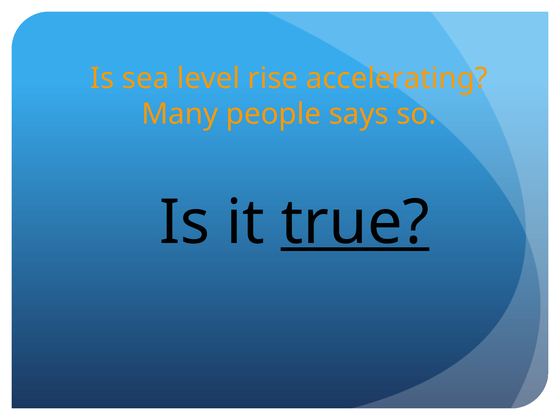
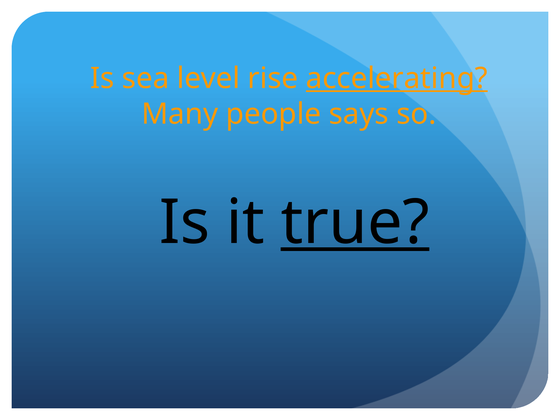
accelerating underline: none -> present (397, 79)
